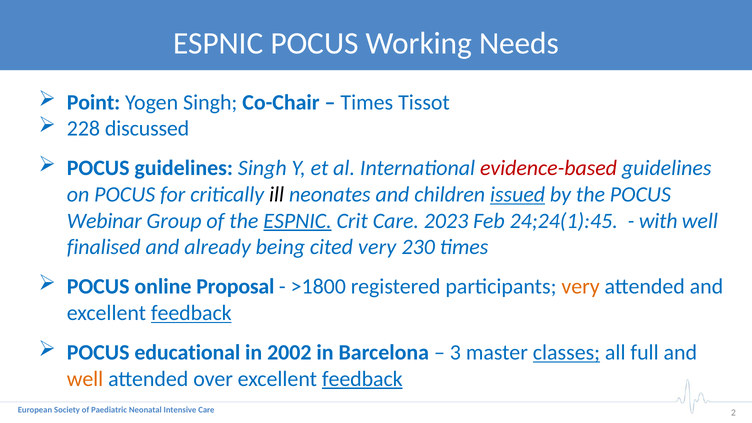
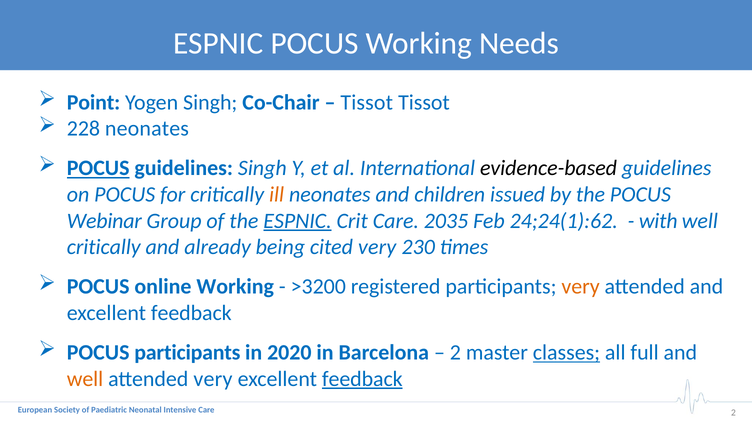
Times: Times -> Tissot (367, 102)
228 discussed: discussed -> neonates (147, 129)
POCUS underline: none -> present (98, 168)
evidence-based colour: red -> black (549, 168)
ill colour: black -> orange (277, 195)
issued underline: present -> none (518, 195)
2023: 2023 -> 2035 (446, 221)
24;24(1):45: 24;24(1):45 -> 24;24(1):62 (564, 221)
finalised: finalised -> critically (104, 247)
online Proposal: Proposal -> Working (235, 287)
>1800: >1800 -> >3200 (318, 287)
feedback underline: present -> none (191, 313)
POCUS educational: educational -> participants (187, 353)
2002: 2002 -> 2020 (289, 353)
3: 3 -> 2 (455, 353)
attended over: over -> very (213, 379)
